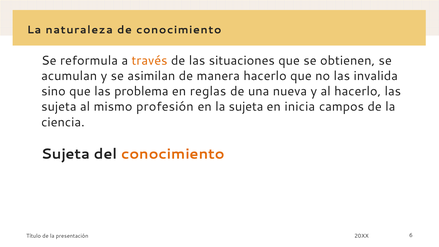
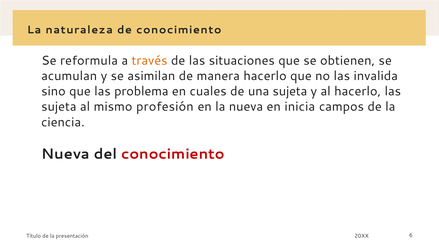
reglas: reglas -> cuales (208, 91)
una nueva: nueva -> sujeta (290, 91)
la sujeta: sujeta -> nueva (246, 107)
Sujeta: Sujeta -> Nueva (66, 154)
conocimiento colour: orange -> red (173, 154)
